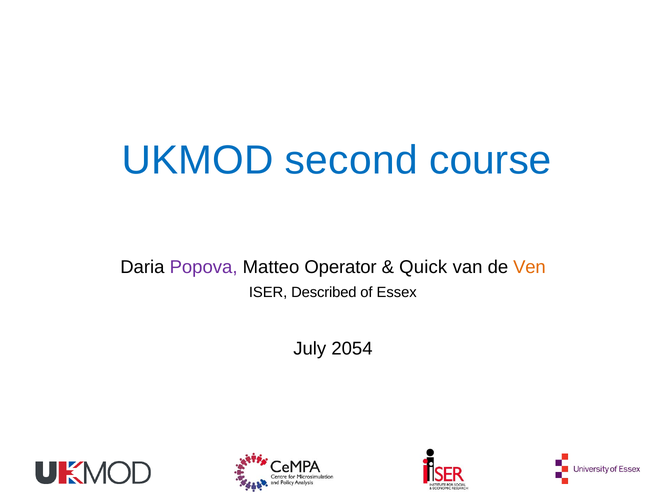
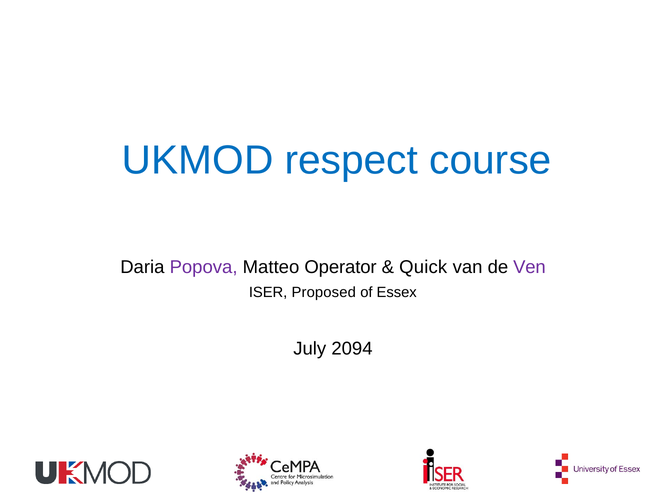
second: second -> respect (351, 161)
Ven colour: orange -> purple (529, 268)
Described: Described -> Proposed (324, 293)
2054: 2054 -> 2094 (352, 349)
